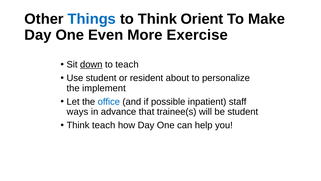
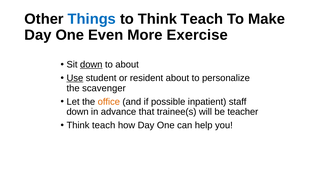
to Think Orient: Orient -> Teach (202, 19)
to teach: teach -> about (127, 64)
Use underline: none -> present (75, 78)
implement: implement -> scavenger (104, 88)
office colour: blue -> orange (109, 101)
ways: ways -> down (78, 112)
be student: student -> teacher (243, 112)
